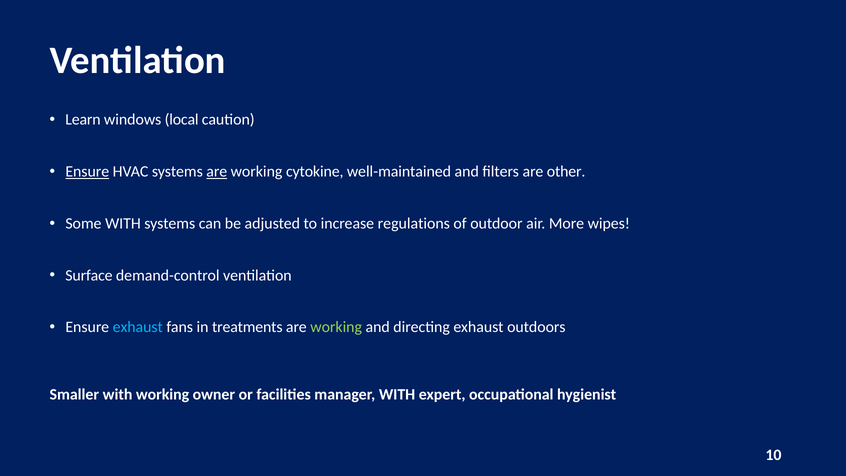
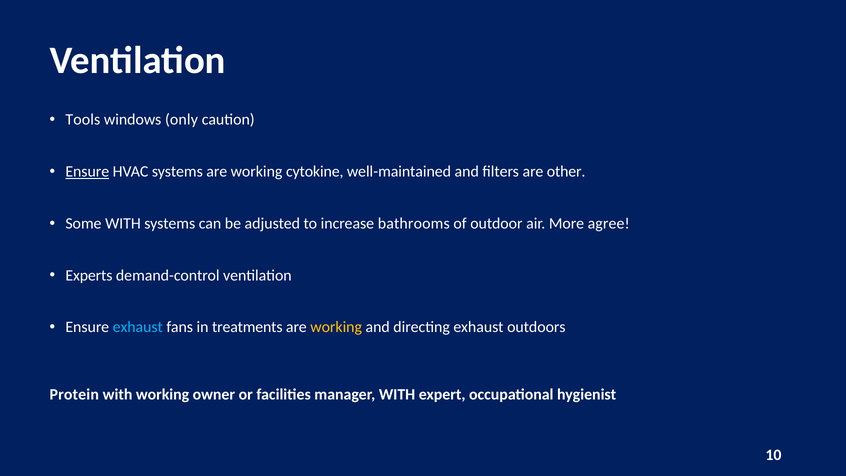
Learn: Learn -> Tools (83, 120)
local: local -> only (181, 120)
are underline: present -> none (217, 171)
regulations: regulations -> bathrooms (414, 223)
wipes: wipes -> agree (609, 223)
Surface: Surface -> Experts (89, 275)
working colour: light green -> yellow (336, 327)
Smaller: Smaller -> Protein (74, 394)
